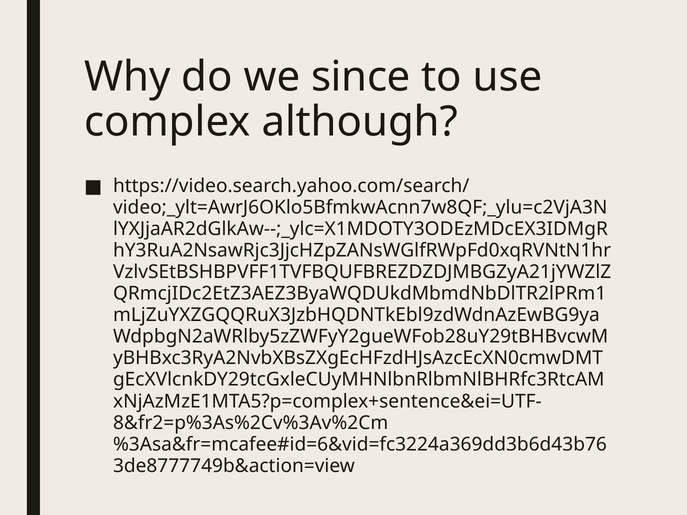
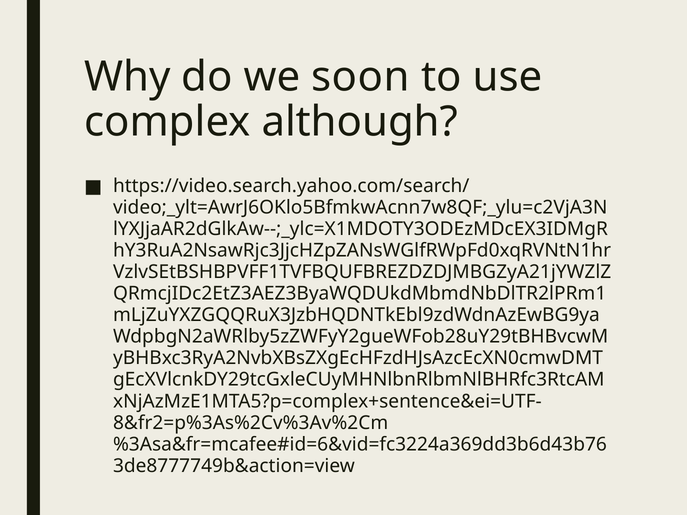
since: since -> soon (360, 77)
